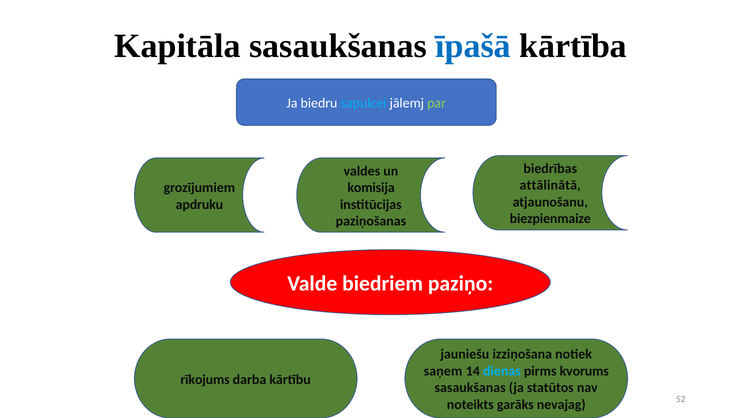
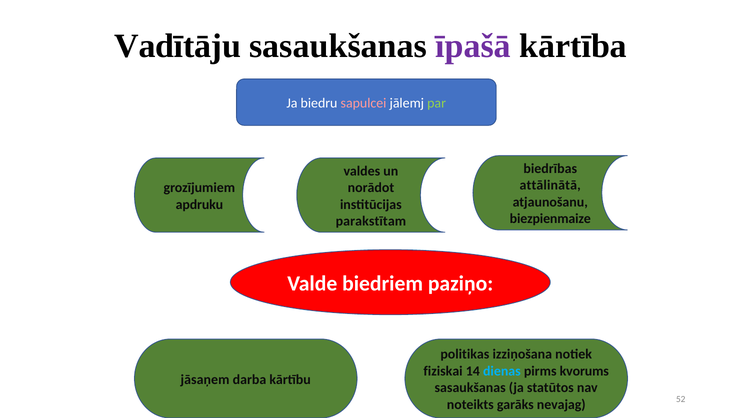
Kapitāla: Kapitāla -> Vadītāju (178, 46)
īpašā colour: blue -> purple (473, 46)
sapulcei colour: light blue -> pink (363, 103)
komisija: komisija -> norādot (371, 187)
paziņošanas: paziņošanas -> parakstītam (371, 221)
jauniešu: jauniešu -> politikas (465, 354)
saņem: saņem -> fiziskai (443, 371)
rīkojums: rīkojums -> jāsaņem (205, 379)
